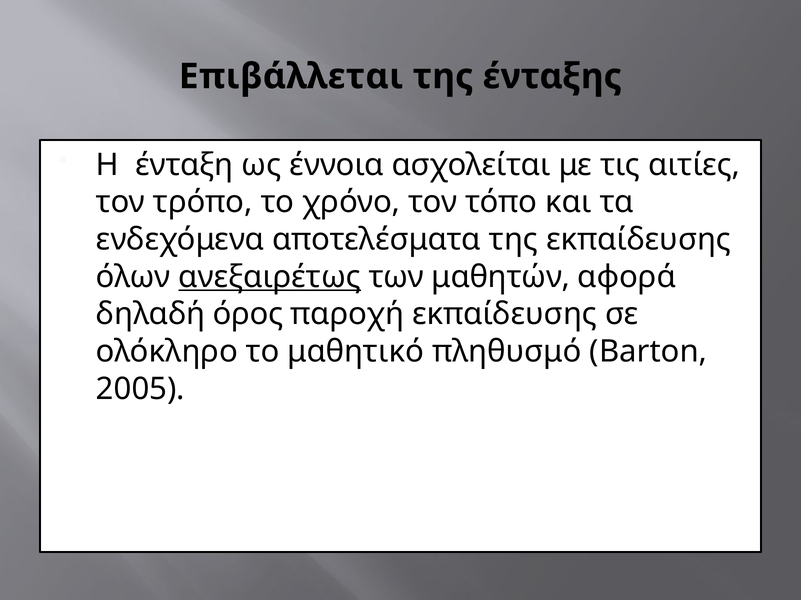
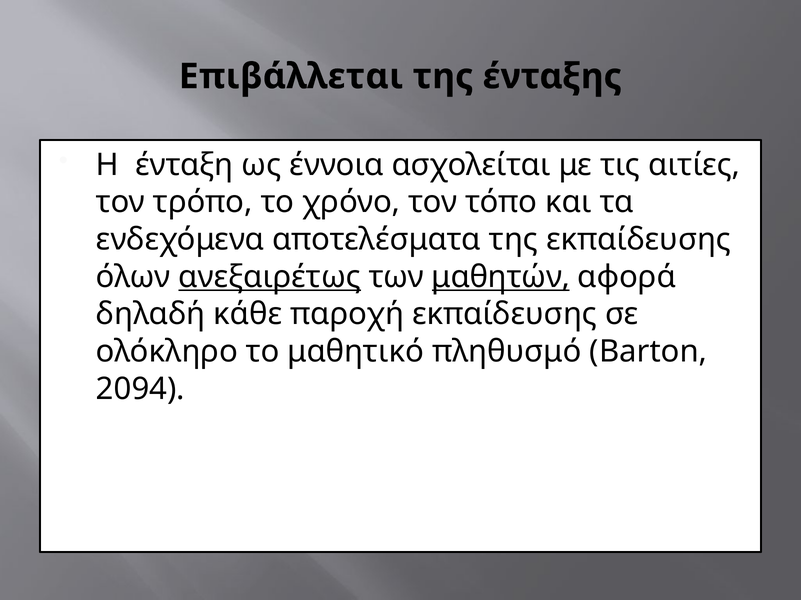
μαθητών underline: none -> present (501, 277)
όρος: όρος -> κάθε (248, 315)
2005: 2005 -> 2094 (140, 389)
